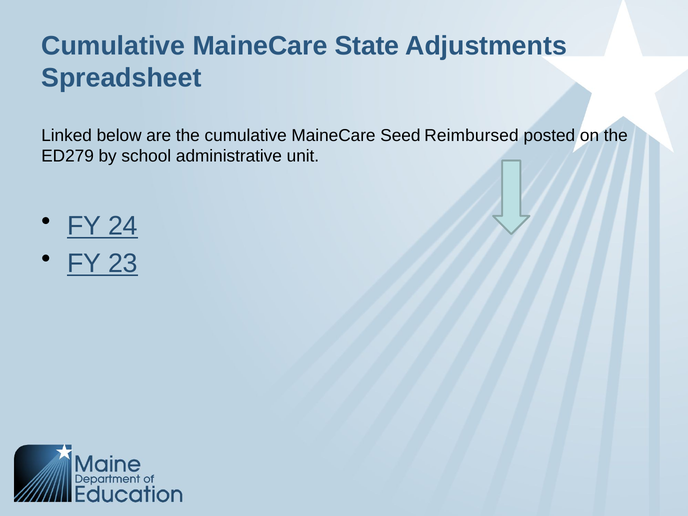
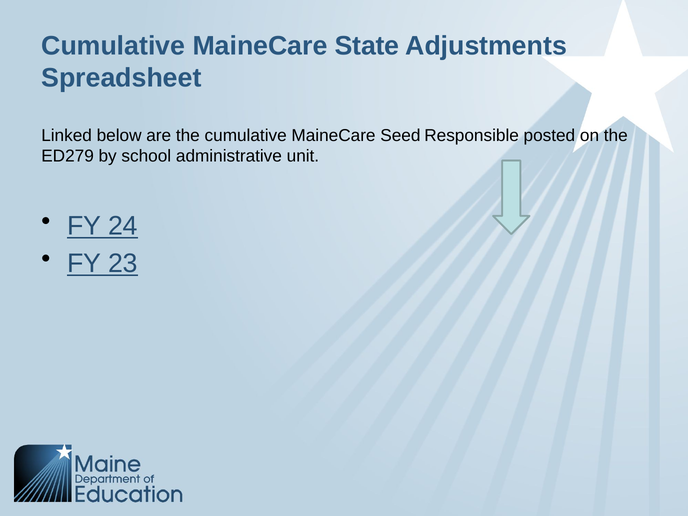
Reimbursed: Reimbursed -> Responsible (472, 135)
